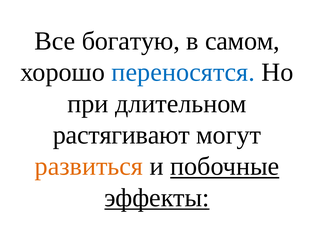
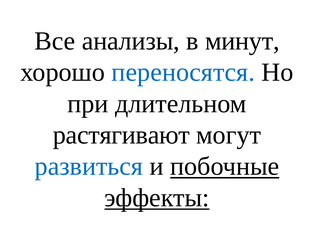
богатую: богатую -> анализы (131, 41)
самом: самом -> минут (242, 41)
развиться colour: orange -> blue (89, 167)
